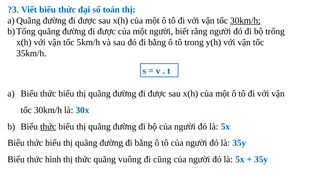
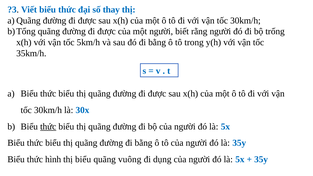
toán: toán -> thay (111, 10)
30km/h underline: present -> none (245, 21)
thị thức: thức -> biểu (83, 159)
cũng: cũng -> dụng (162, 159)
